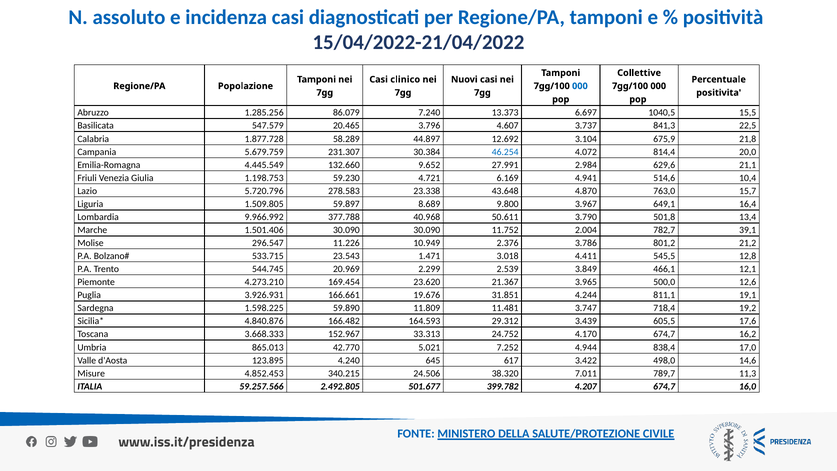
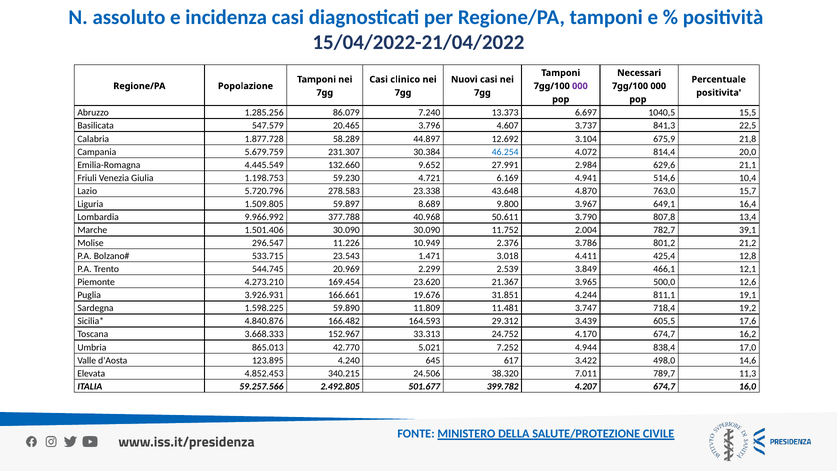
Collettive: Collettive -> Necessari (639, 73)
000 colour: blue -> purple (580, 86)
501,8: 501,8 -> 807,8 (664, 217)
545,5: 545,5 -> 425,4 (664, 256)
Misure: Misure -> Elevata (91, 373)
